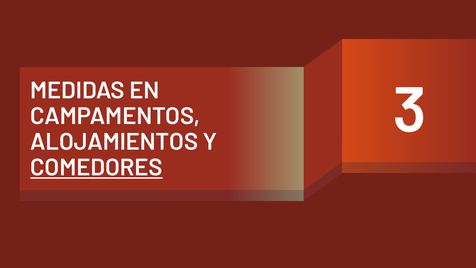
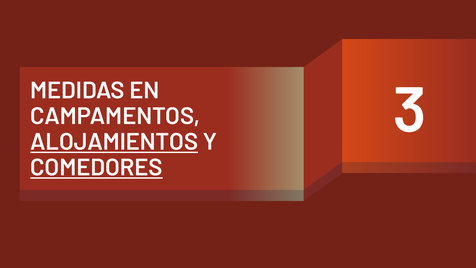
ALOJAMIENTOS underline: none -> present (114, 142)
